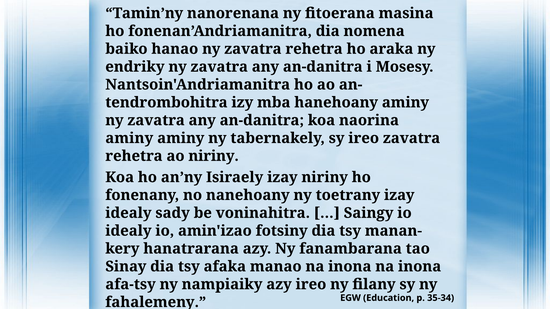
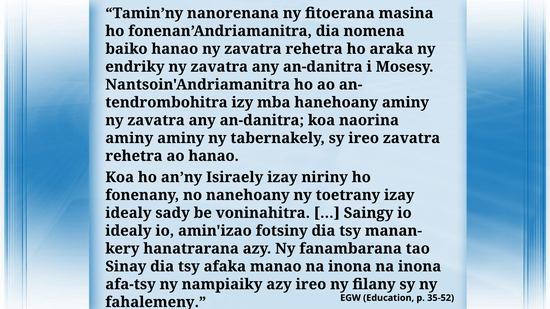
ao niriny: niriny -> hanao (214, 156)
35-34: 35-34 -> 35-52 (441, 298)
